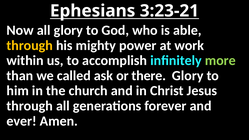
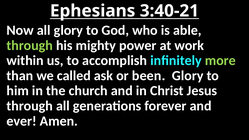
3:23-21: 3:23-21 -> 3:40-21 (169, 11)
through colour: yellow -> light green (30, 45)
there: there -> been (149, 76)
